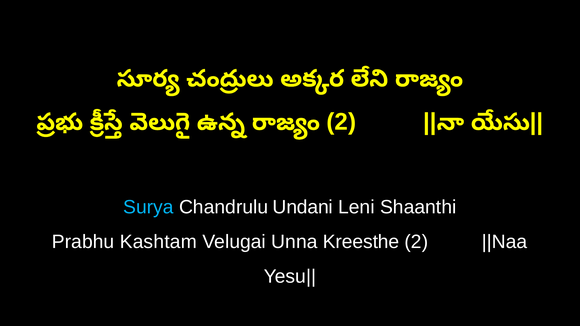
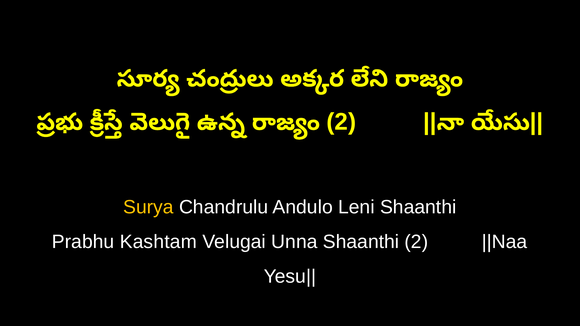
Surya colour: light blue -> yellow (148, 207)
Undani: Undani -> Andulo (303, 207)
Unna Kreesthe: Kreesthe -> Shaanthi (361, 242)
